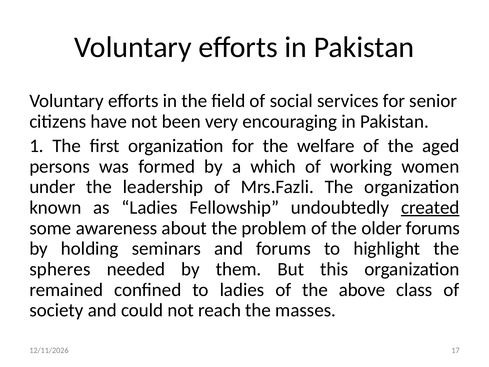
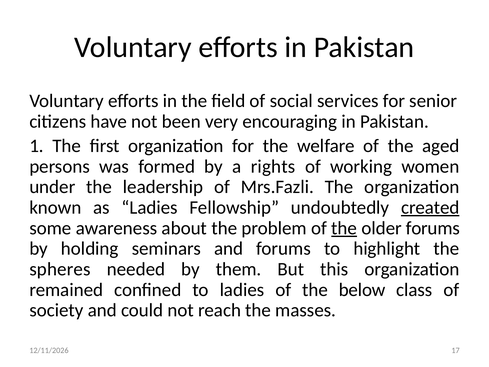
which: which -> rights (273, 166)
the underline: none -> present (344, 228)
above: above -> below (362, 290)
